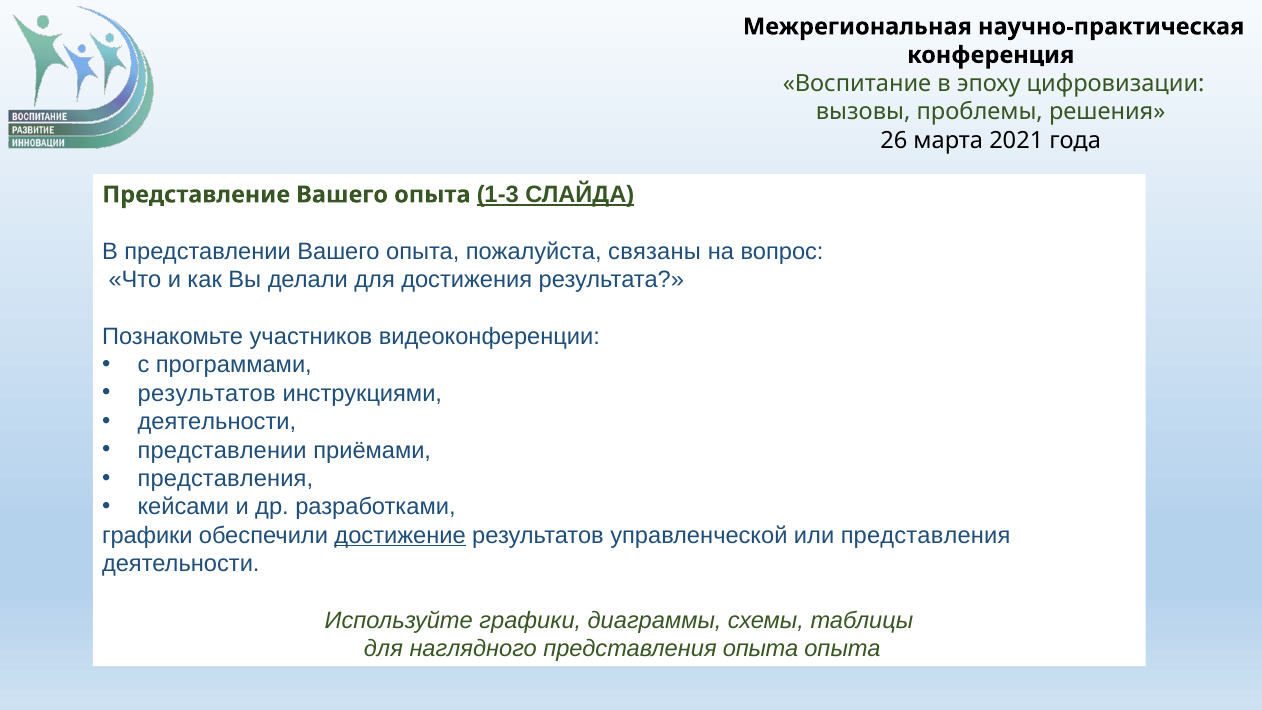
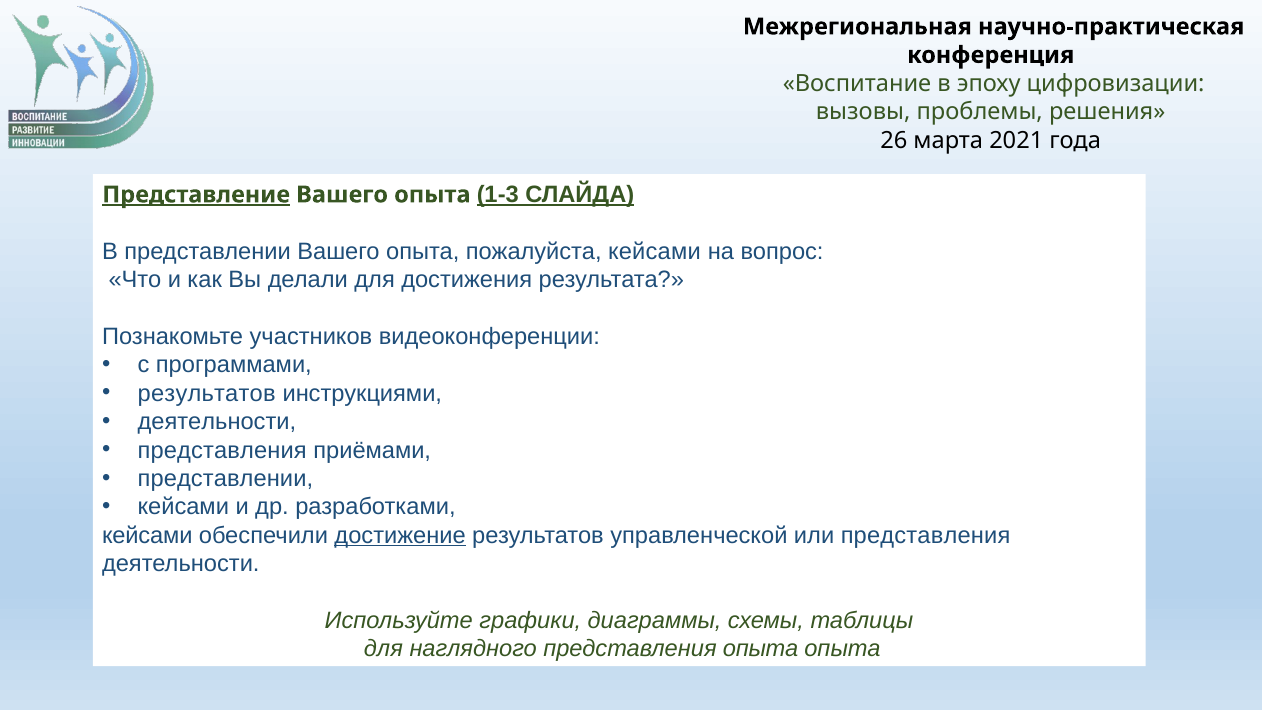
Представление underline: none -> present (196, 195)
пожалуйста связаны: связаны -> кейсами (655, 251)
представлении: представлении -> представления (222, 450)
представления: представления -> представлении (225, 479)
графики: графики -> кейсами (147, 535)
